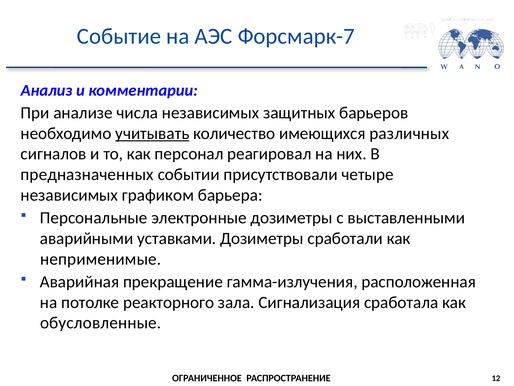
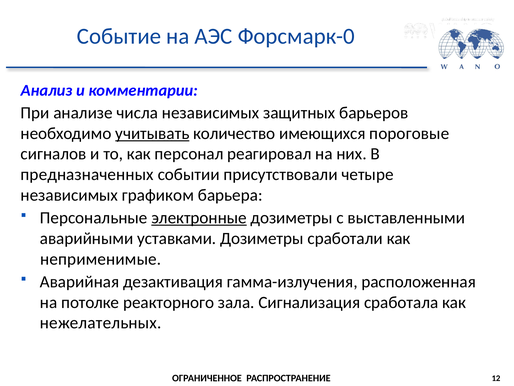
Форсмарк-7: Форсмарк-7 -> Форсмарк-0 (296, 36)
различных: различных -> пороговые (409, 133)
электронные underline: none -> present (199, 218)
прекращение: прекращение -> дезактивация (173, 281)
обусловленные: обусловленные -> нежелательных (101, 323)
